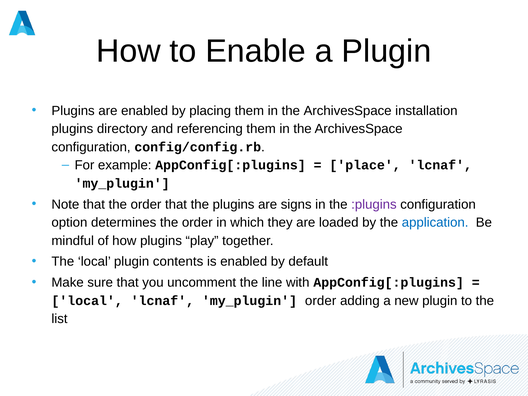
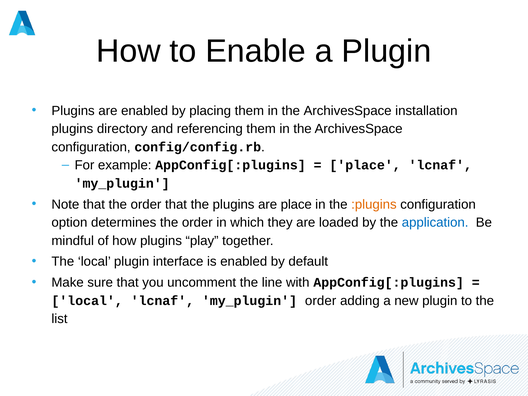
are signs: signs -> place (296, 204)
:plugins colour: purple -> orange (374, 204)
contents: contents -> interface (178, 262)
